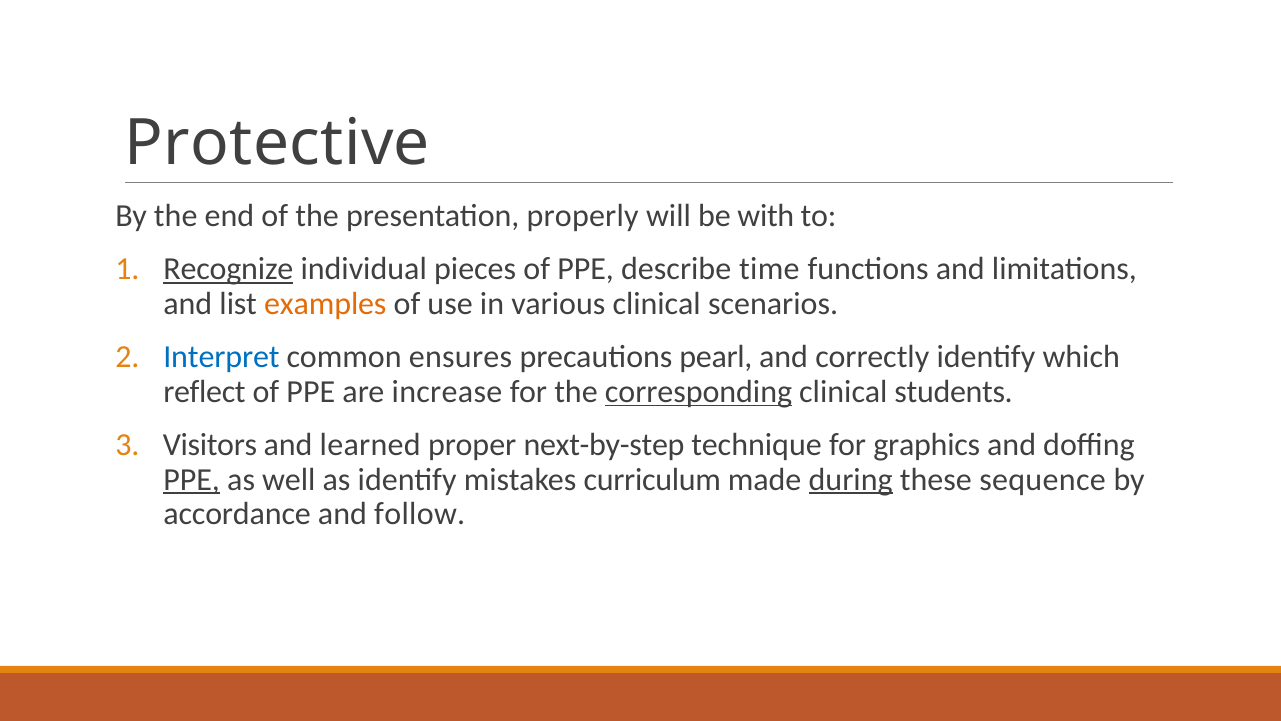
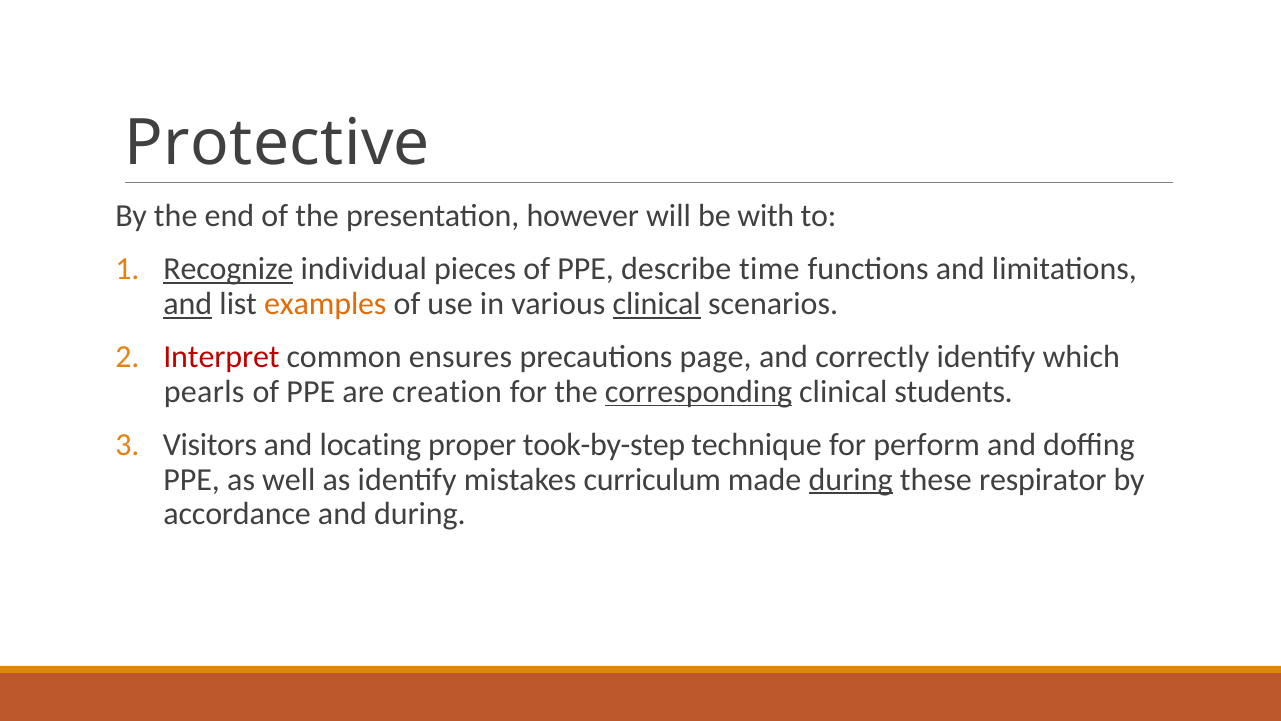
properly: properly -> however (583, 216)
and underline: none -> present (188, 304)
clinical underline: none -> present (657, 304)
Interpret colour: blue -> red (221, 357)
pearl: pearl -> page (716, 357)
reflect: reflect -> pearls (204, 392)
increase: increase -> creation (447, 392)
learned: learned -> locating (370, 445)
next-by-step: next-by-step -> took-by-step (604, 445)
graphics: graphics -> perform (927, 445)
PPE underline: present -> none (192, 479)
sequence: sequence -> respirator (1043, 479)
and follow: follow -> during (420, 514)
